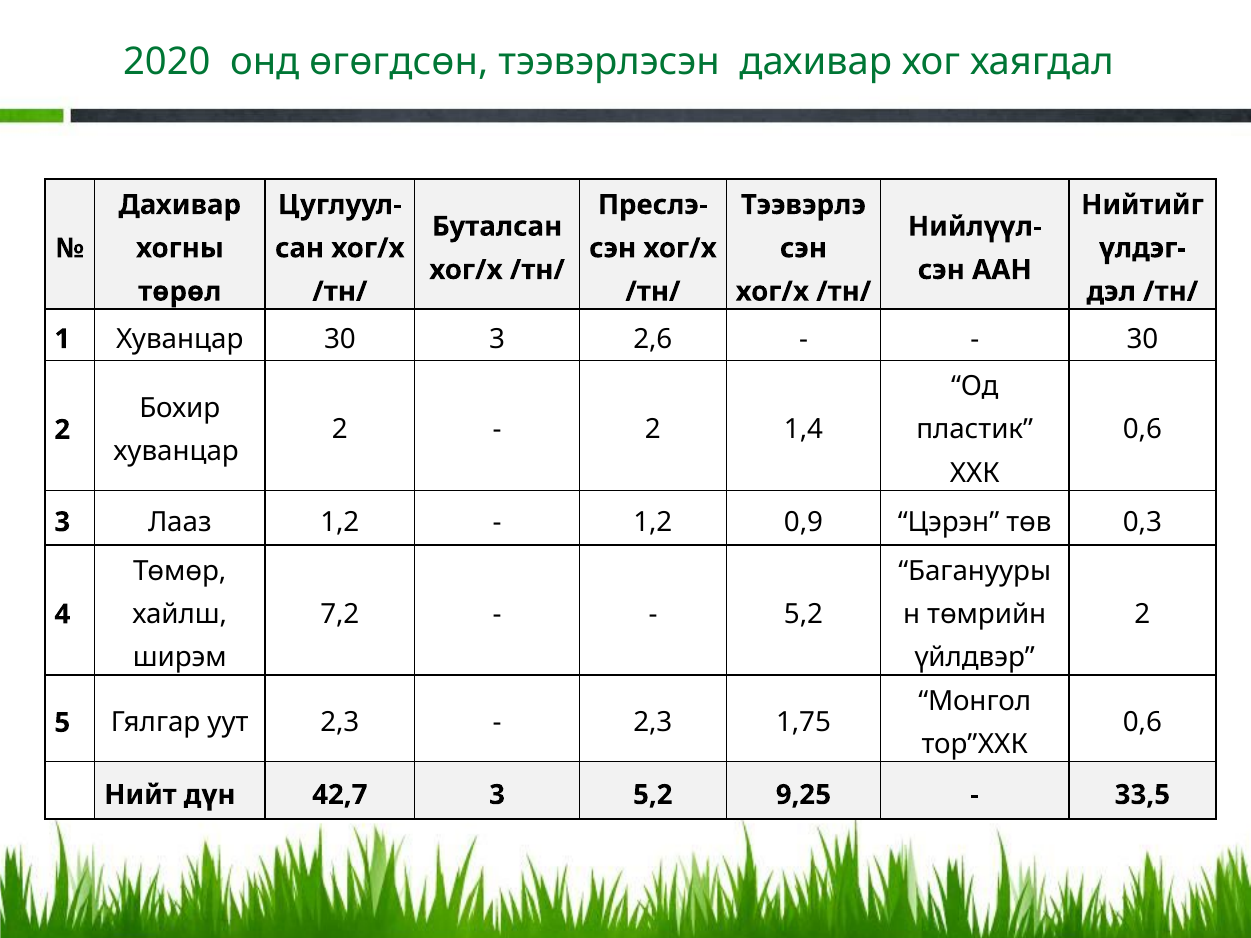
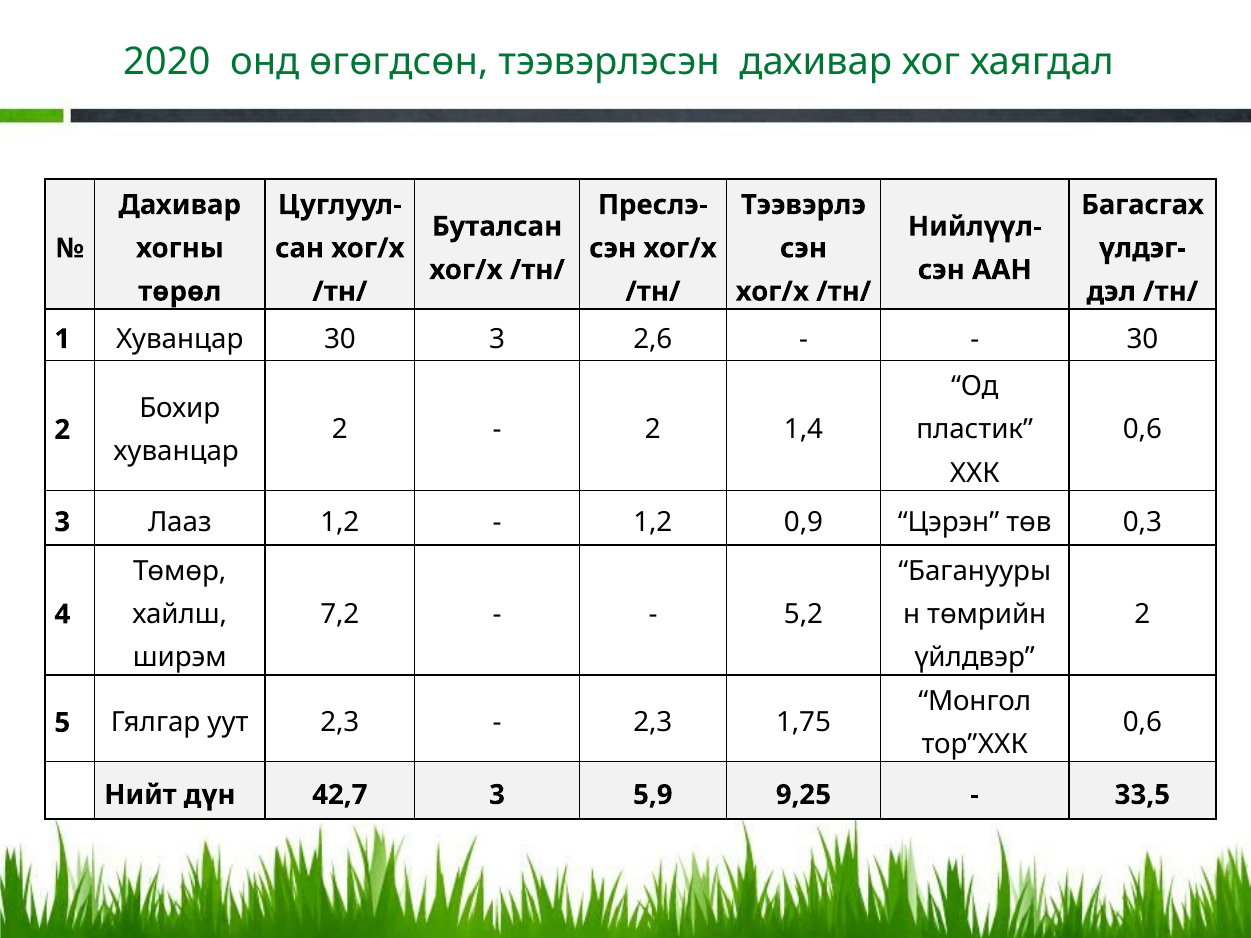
Нийтийг: Нийтийг -> Багасгах (1142, 205)
3 5,2: 5,2 -> 5,9 (653, 795)
